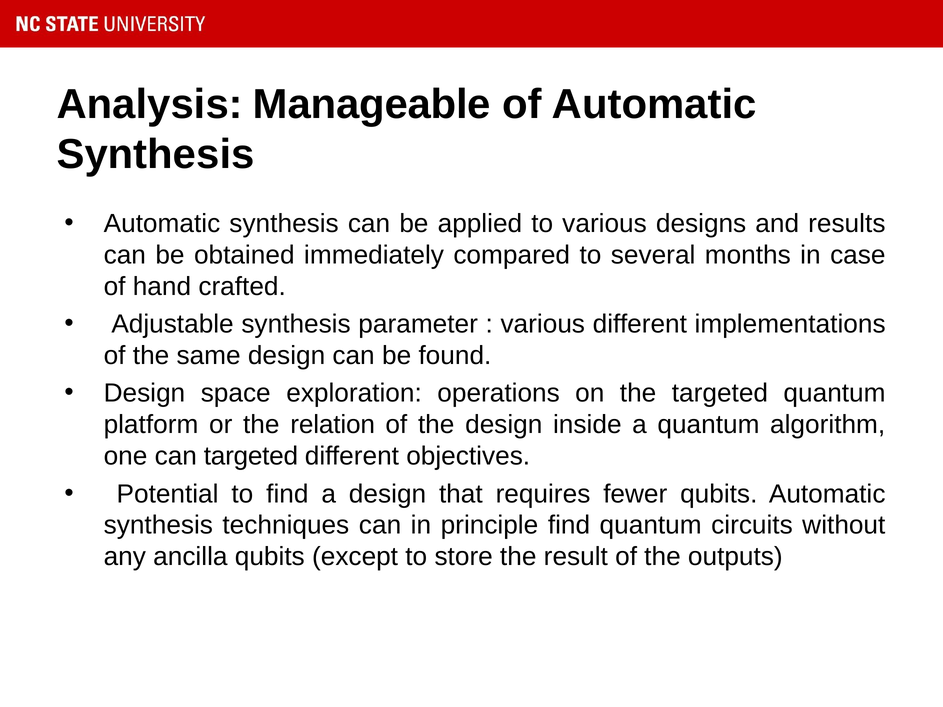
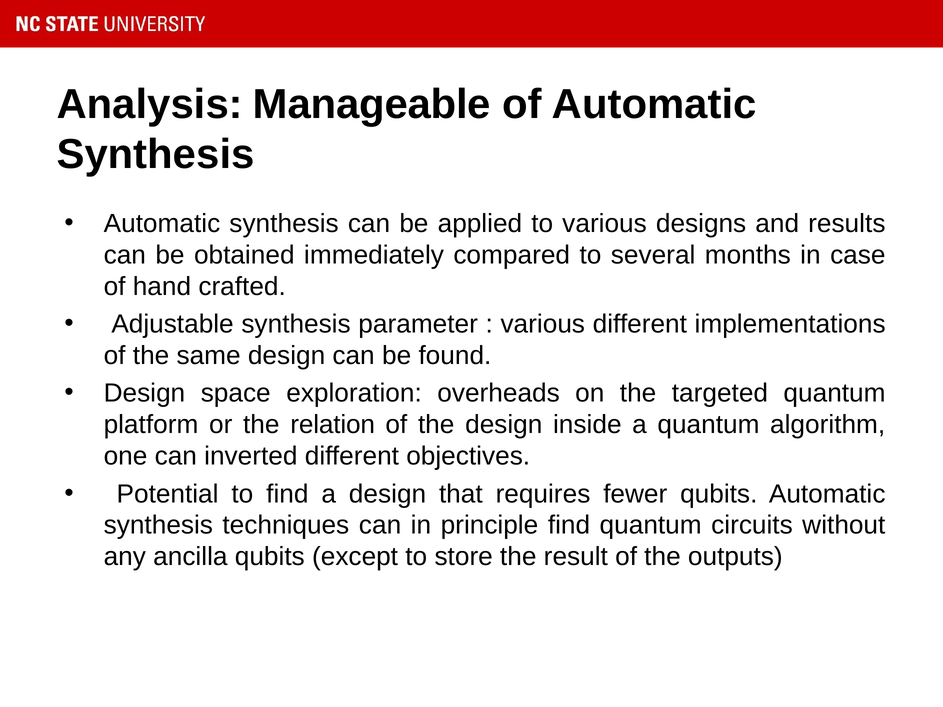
operations: operations -> overheads (499, 393)
can targeted: targeted -> inverted (251, 456)
